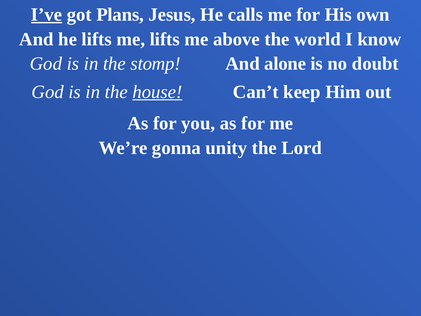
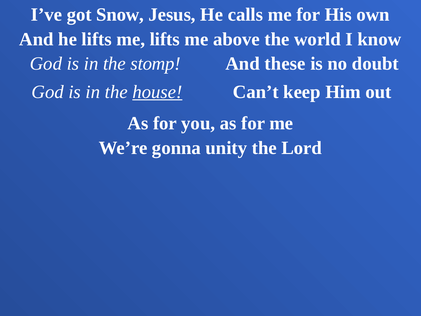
I’ve underline: present -> none (46, 15)
Plans: Plans -> Snow (120, 15)
alone: alone -> these (285, 64)
